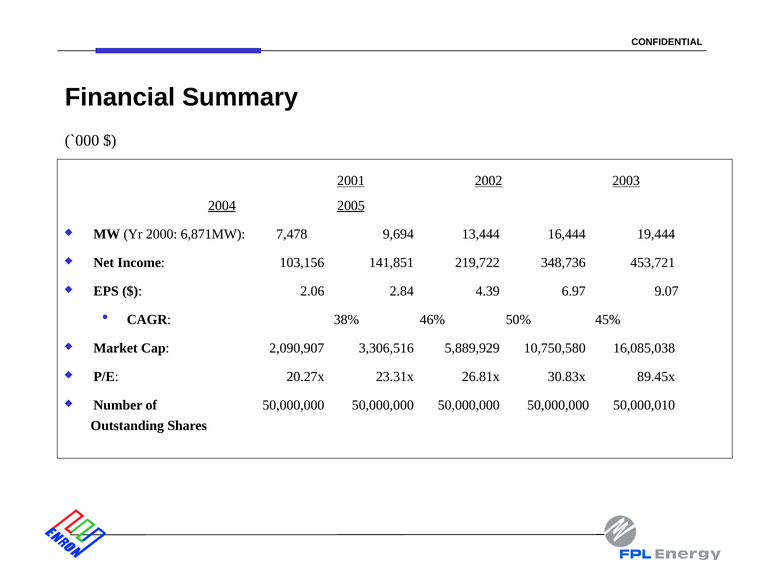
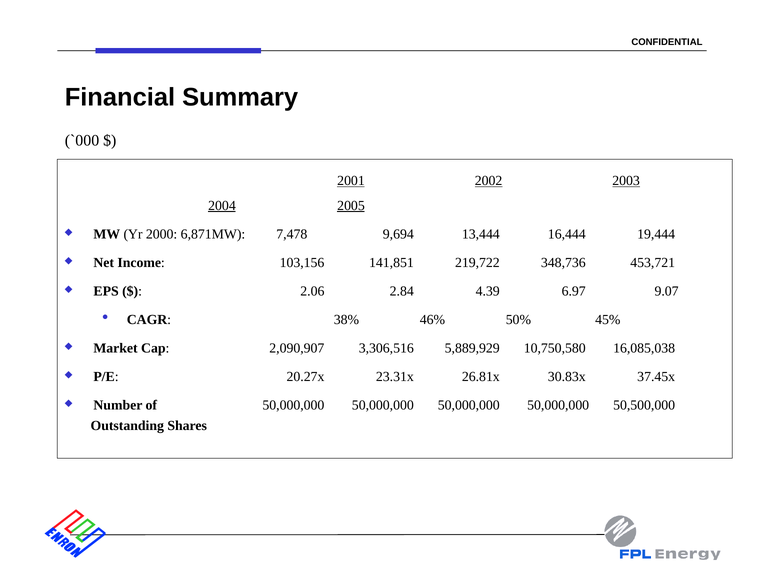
89.45x: 89.45x -> 37.45x (656, 377)
50,000,010: 50,000,010 -> 50,500,000 (644, 405)
